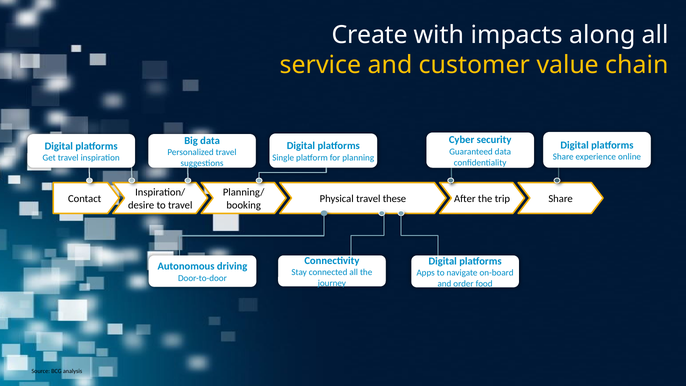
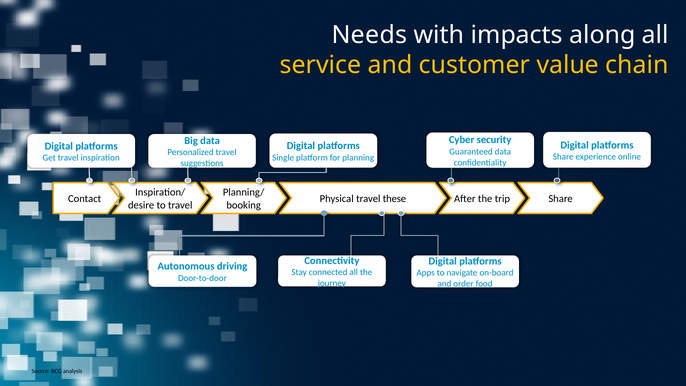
Create: Create -> Needs (369, 35)
